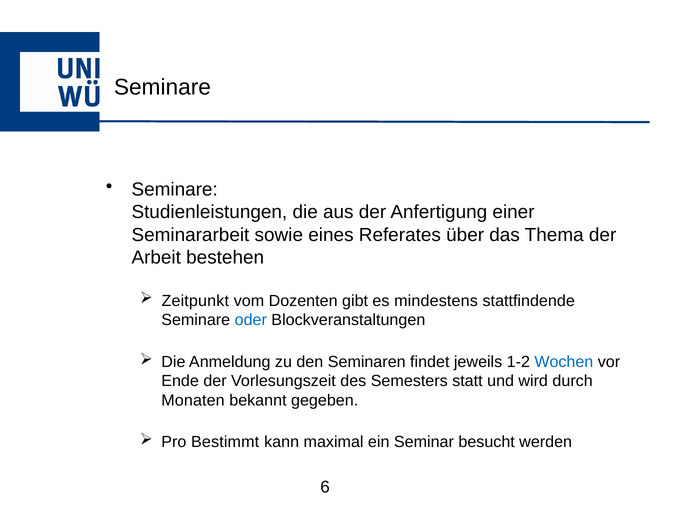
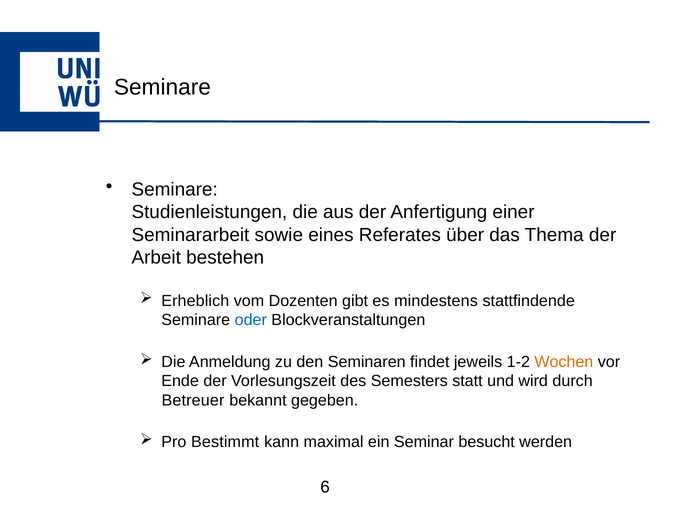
Zeitpunkt: Zeitpunkt -> Erheblich (195, 301)
Wochen colour: blue -> orange (564, 362)
Monaten: Monaten -> Betreuer (193, 401)
